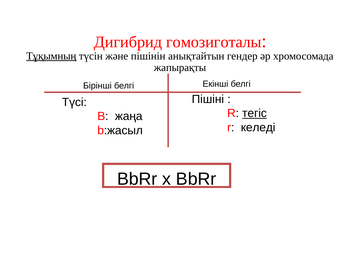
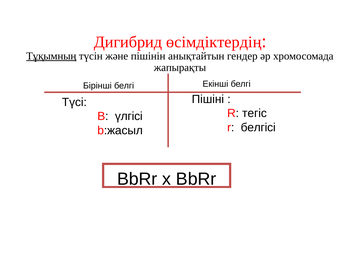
гомозиготалы: гомозиготалы -> өсімдіктердің (214, 42)
тегіс underline: present -> none (255, 114)
жаңа: жаңа -> үлгісі (129, 116)
келеді: келеді -> белгісі (258, 128)
